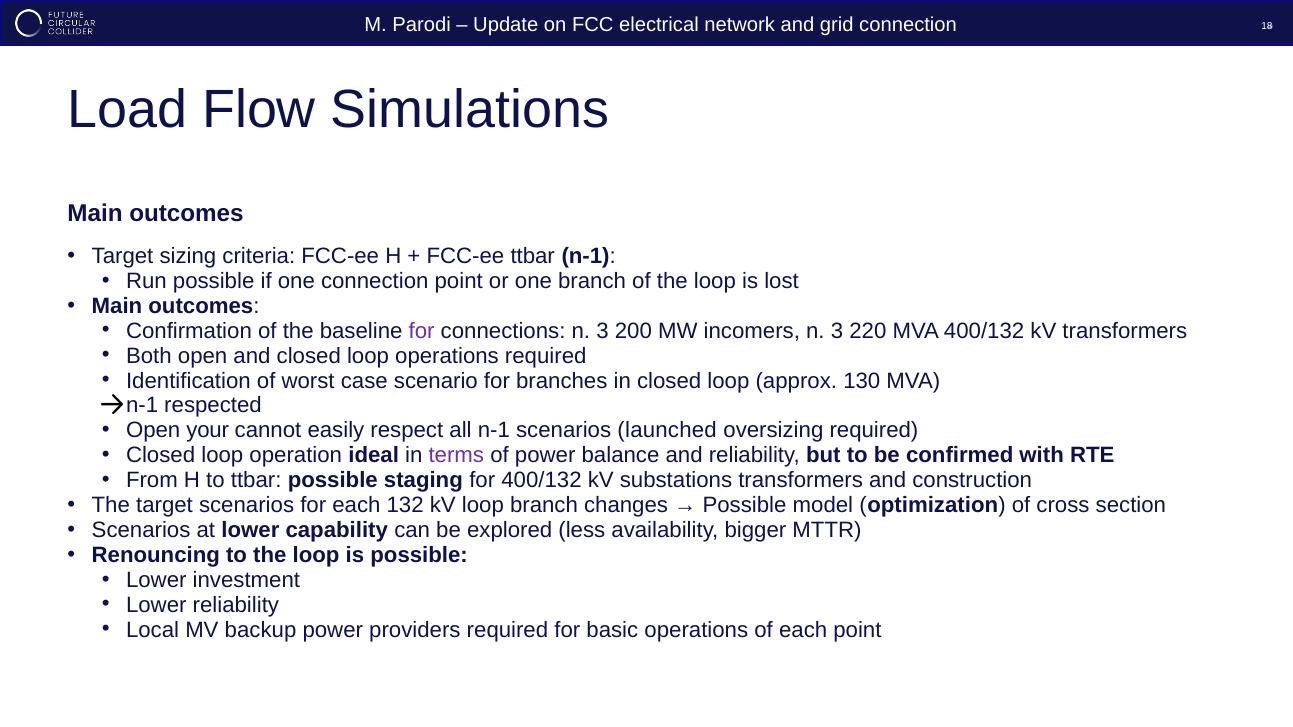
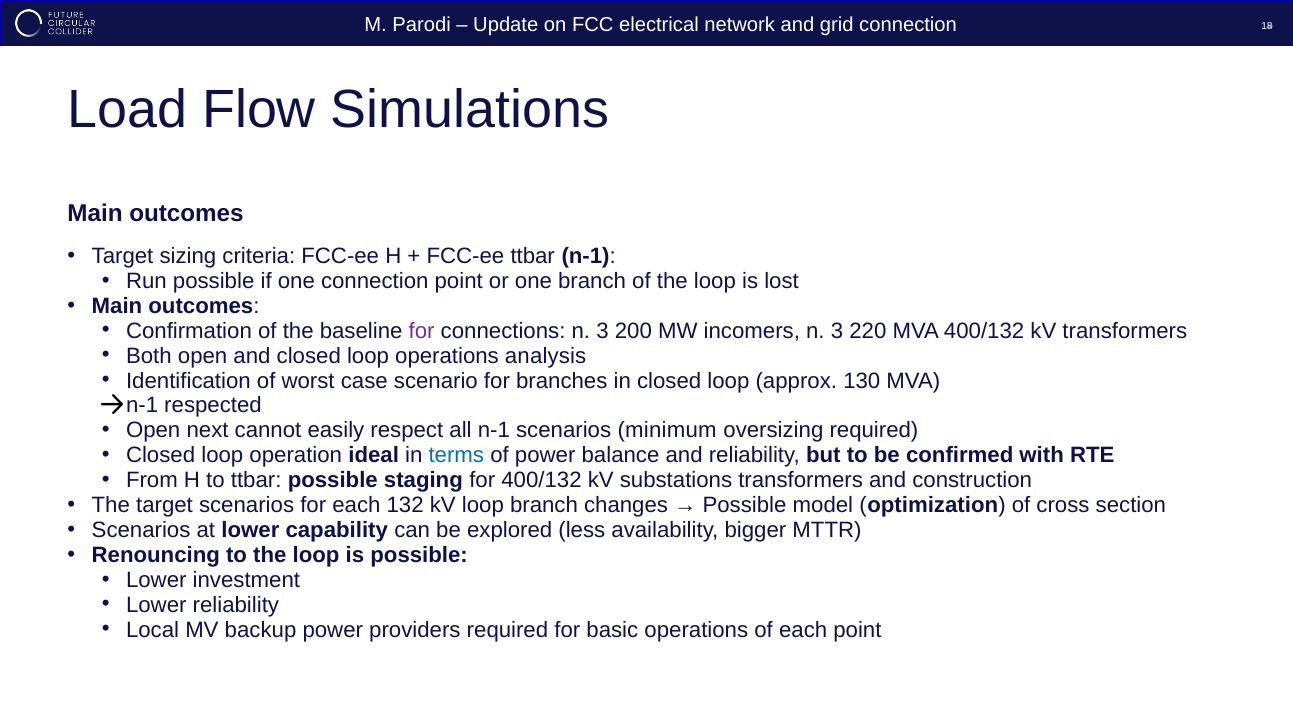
operations required: required -> analysis (546, 356)
your: your -> next (208, 431)
launched: launched -> minimum (667, 431)
terms colour: purple -> blue (456, 456)
